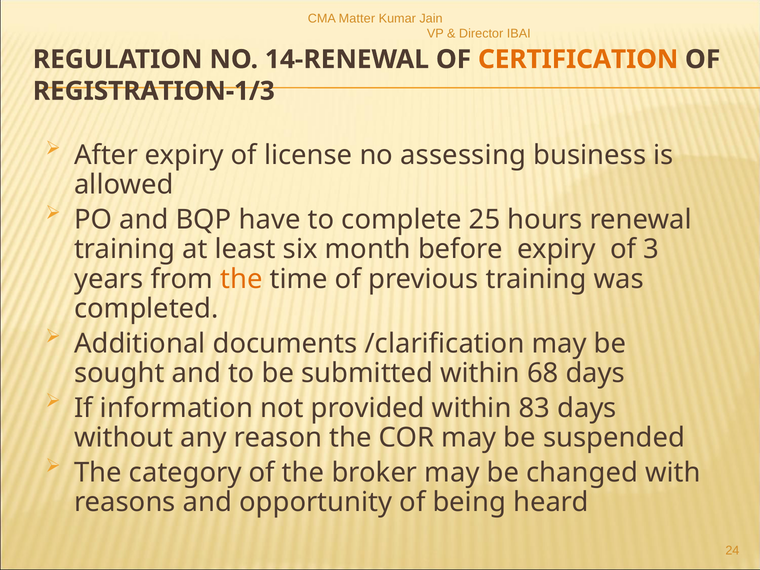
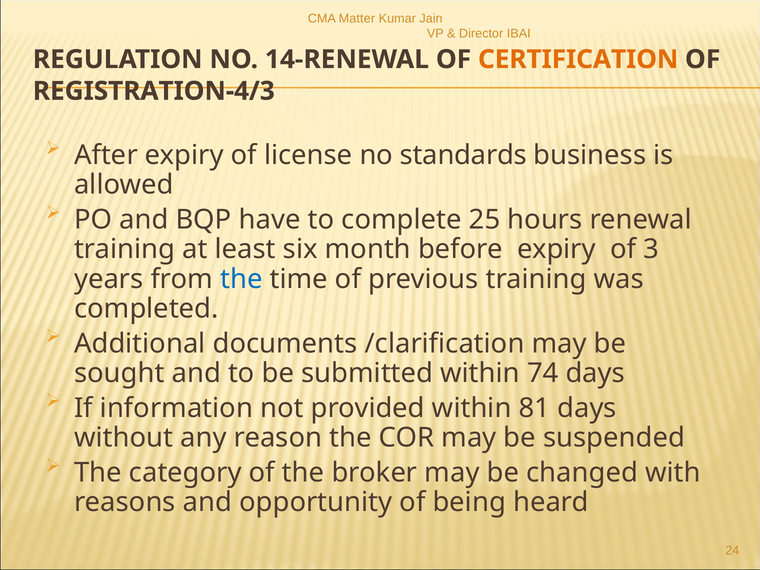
REGISTRATION-1/3: REGISTRATION-1/3 -> REGISTRATION-4/3 (154, 91)
assessing: assessing -> standards (463, 155)
the colour: orange -> blue (241, 279)
68: 68 -> 74 (543, 373)
83: 83 -> 81 (534, 408)
